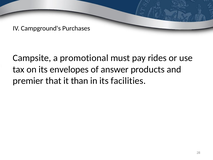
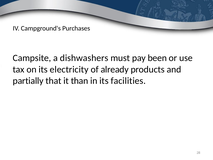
promotional: promotional -> dishwashers (84, 58)
rides: rides -> been (157, 58)
envelopes: envelopes -> electricity (69, 69)
answer: answer -> already (115, 69)
premier: premier -> partially (28, 81)
